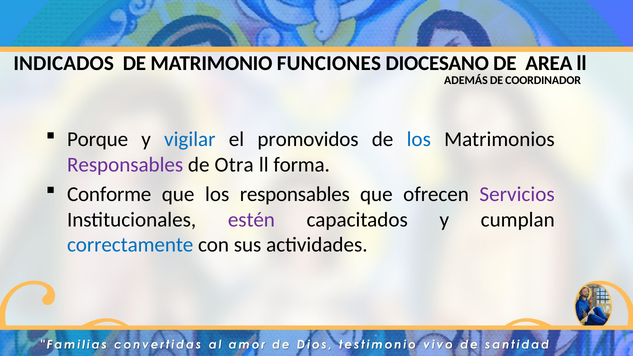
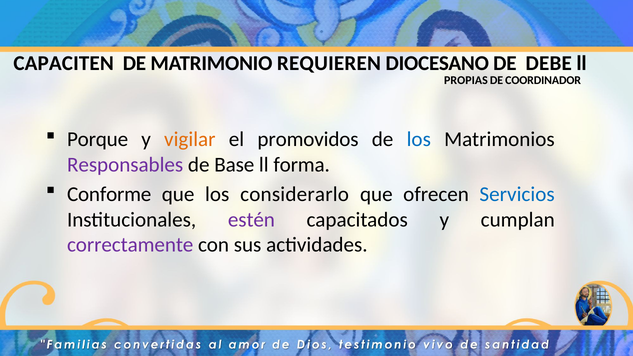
INDICADOS: INDICADOS -> CAPACITEN (64, 63)
FUNCIONES: FUNCIONES -> REQUIEREN (329, 63)
AREA: AREA -> DEBE (549, 63)
ADEMÁS: ADEMÁS -> PROPIAS (466, 80)
vigilar colour: blue -> orange (190, 140)
Otra: Otra -> Base (234, 165)
los responsables: responsables -> considerarlo (295, 194)
Servicios colour: purple -> blue (517, 194)
correctamente colour: blue -> purple (130, 245)
